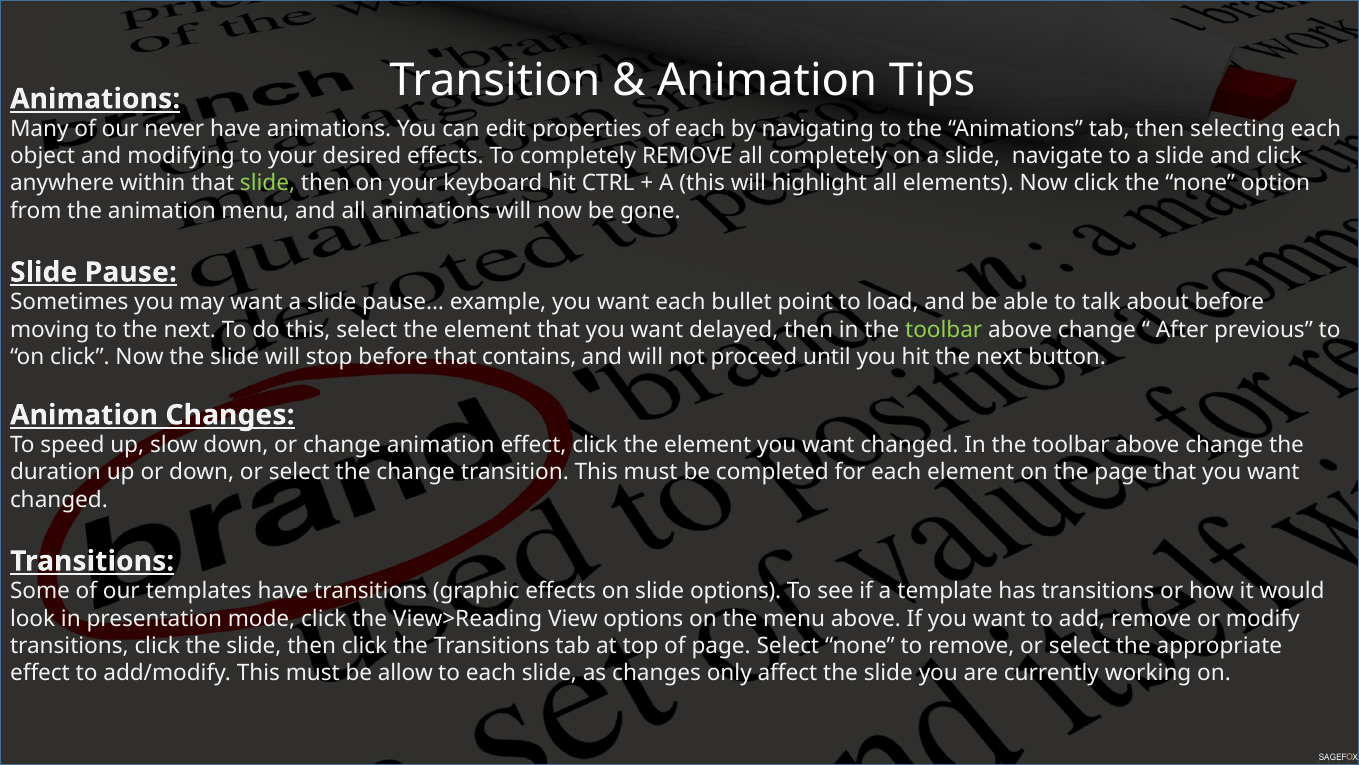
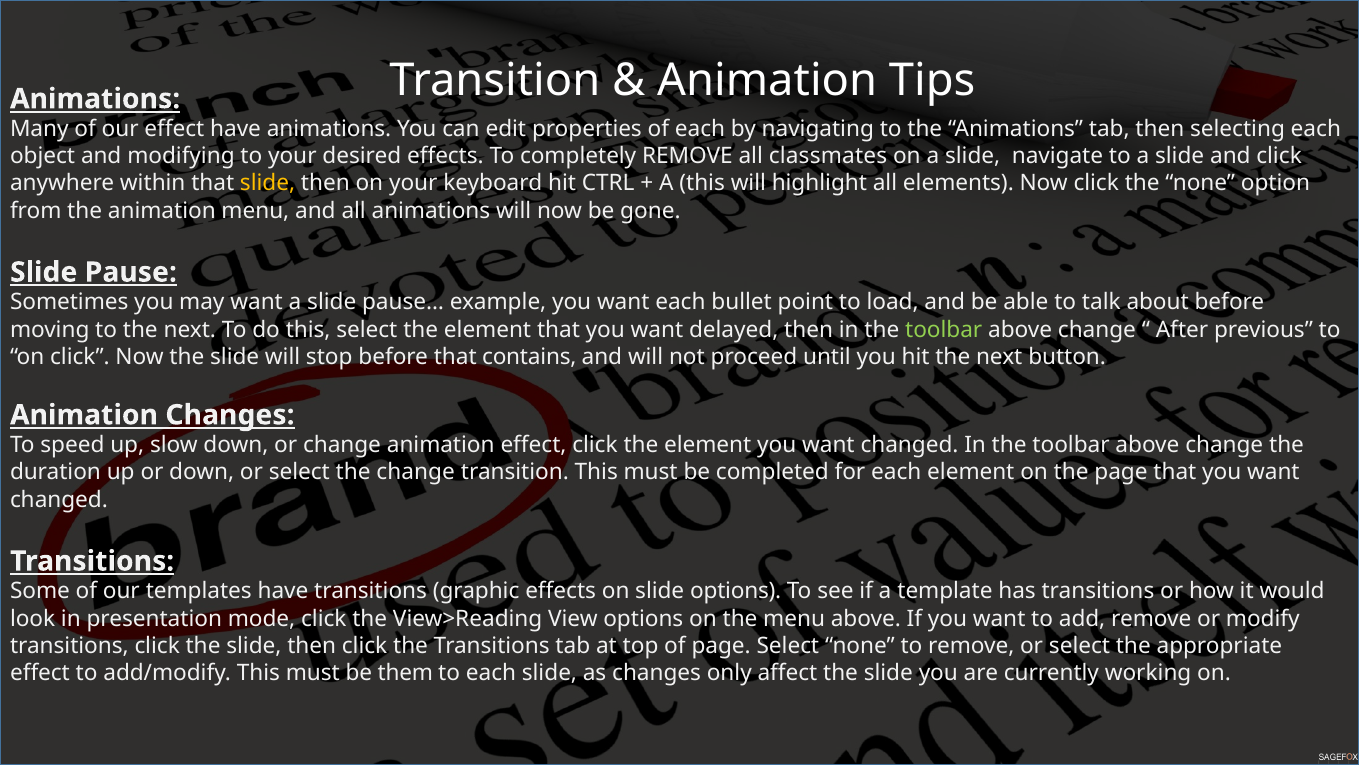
our never: never -> effect (174, 129)
all completely: completely -> classmates (828, 156)
slide colour: light green -> yellow (268, 183)
allow: allow -> them (405, 672)
